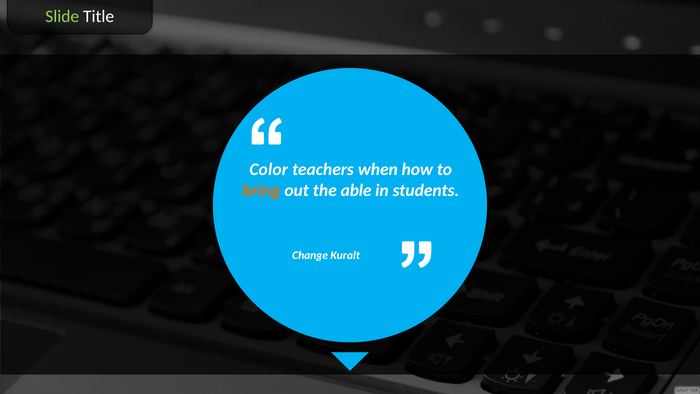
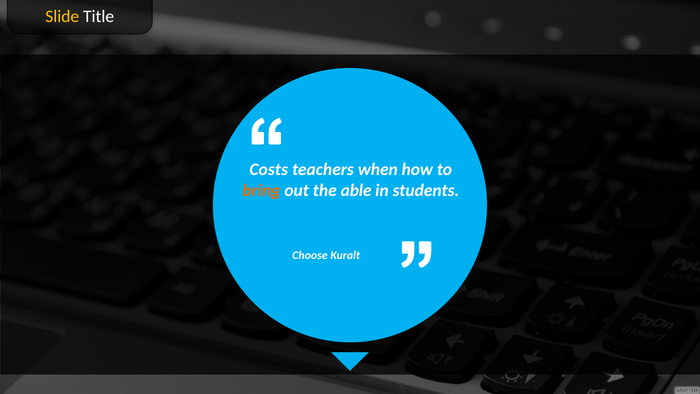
Slide colour: light green -> yellow (62, 17)
Color: Color -> Costs (269, 169)
Change: Change -> Choose (310, 255)
